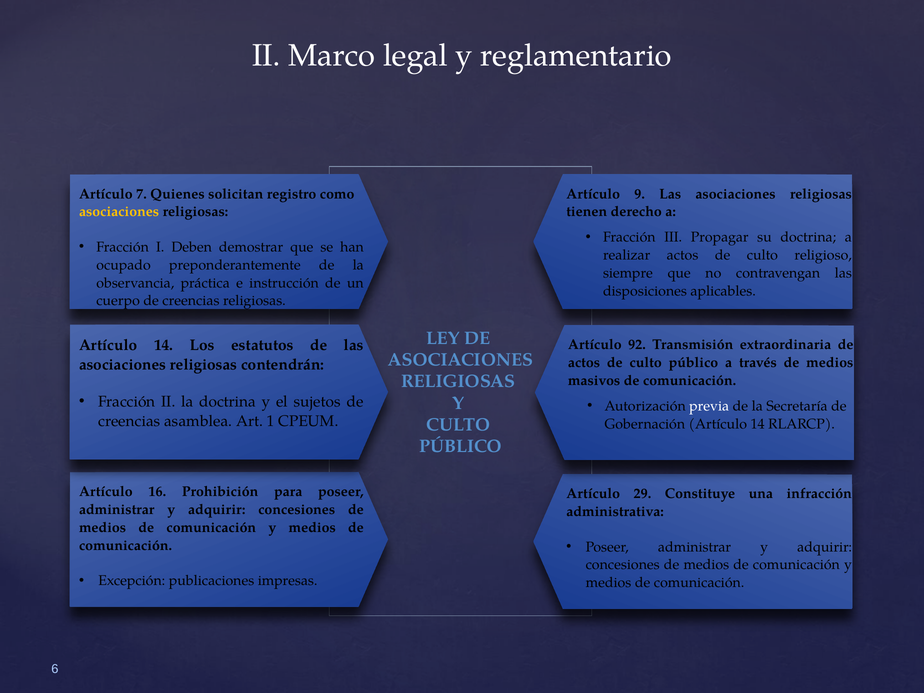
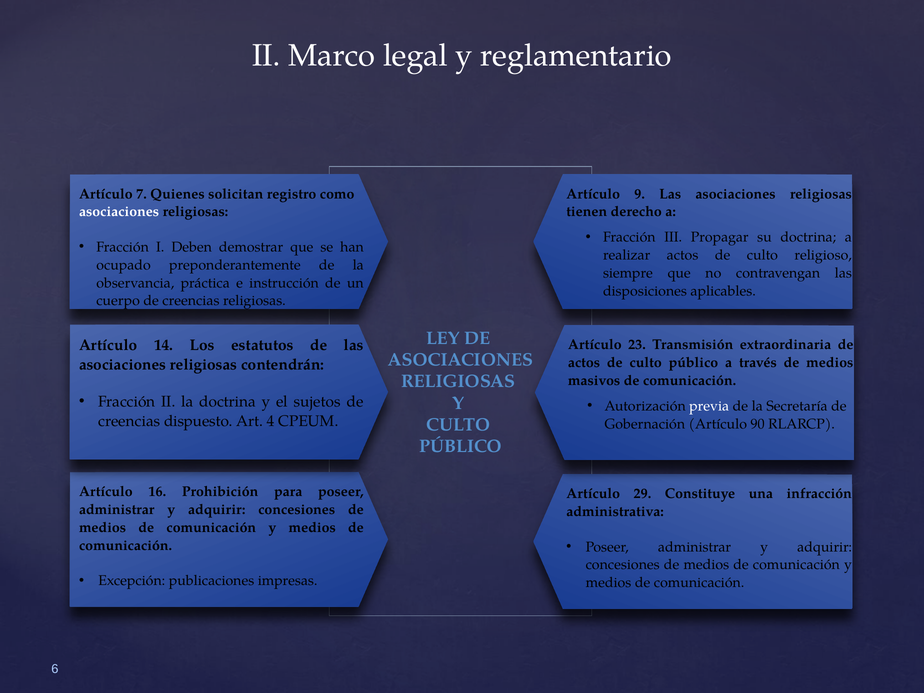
asociaciones colour: yellow -> white (119, 212)
92: 92 -> 23 (637, 345)
asamblea: asamblea -> dispuesto (198, 421)
1: 1 -> 4 (271, 421)
Gobernación Artículo 14: 14 -> 90 (758, 424)
